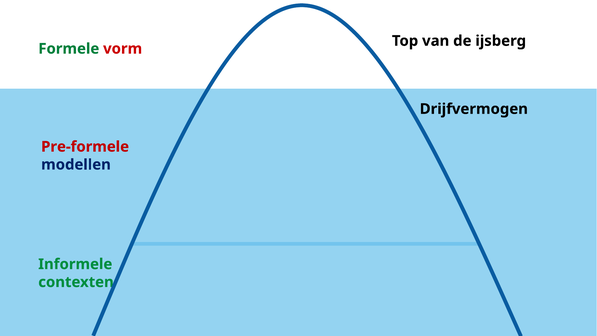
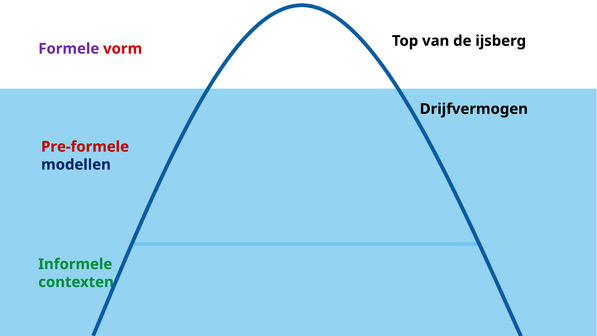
Formele colour: green -> purple (69, 49)
